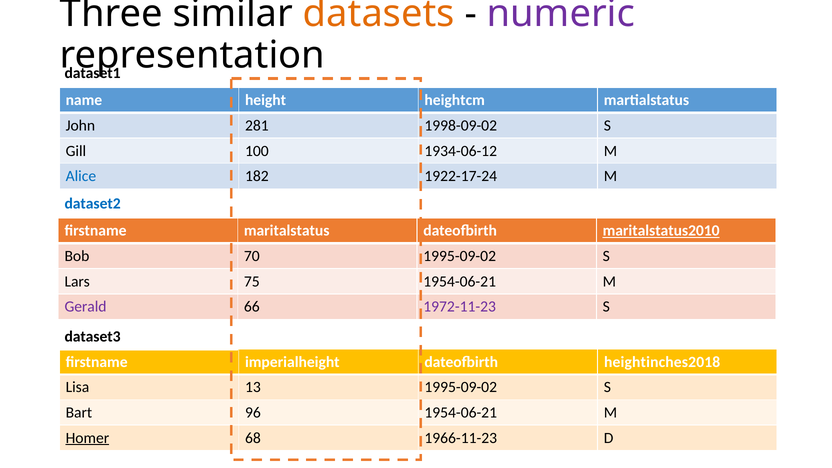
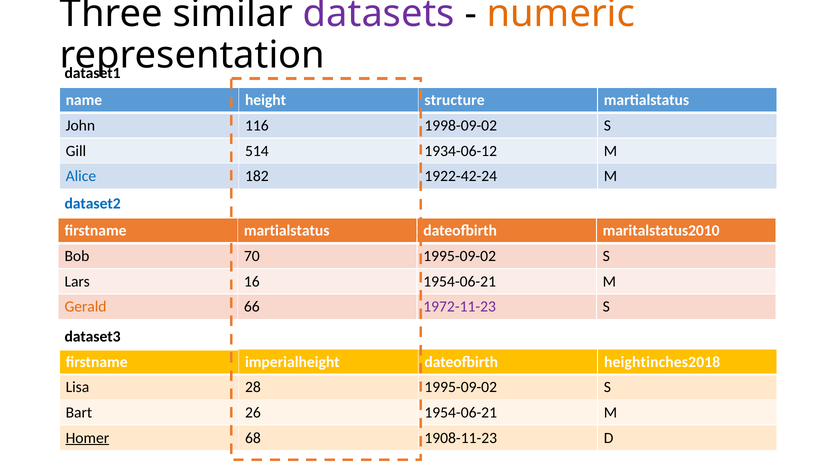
datasets colour: orange -> purple (379, 14)
numeric colour: purple -> orange (561, 14)
heightcm: heightcm -> structure (455, 100)
281: 281 -> 116 (257, 126)
100: 100 -> 514 (257, 151)
1922-17-24: 1922-17-24 -> 1922-42-24 (461, 176)
firstname maritalstatus: maritalstatus -> martialstatus (287, 231)
maritalstatus2010 underline: present -> none (661, 231)
75: 75 -> 16 (252, 281)
Gerald colour: purple -> orange (86, 307)
13: 13 -> 28 (253, 387)
96: 96 -> 26 (253, 413)
1966-11-23: 1966-11-23 -> 1908-11-23 (461, 438)
